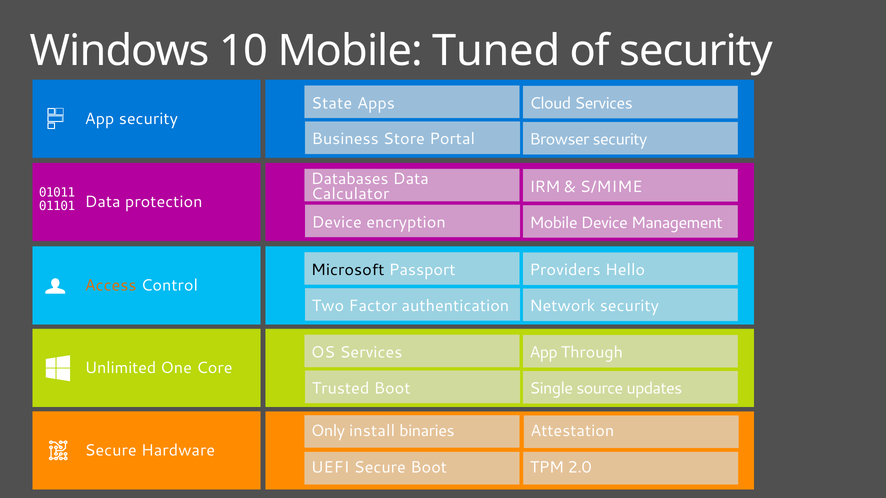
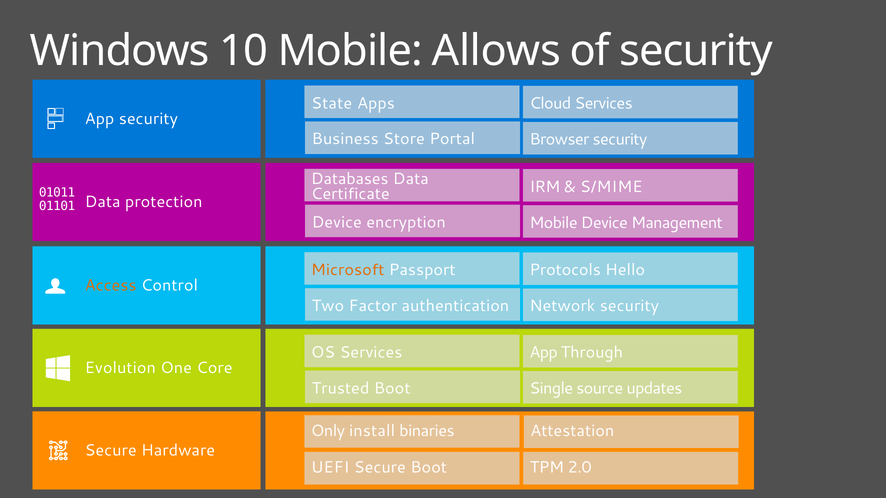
Tuned: Tuned -> Allows (496, 51)
Calculator: Calculator -> Certificate (350, 194)
Microsoft colour: black -> orange (348, 270)
Providers: Providers -> Protocols (565, 270)
Unlimited: Unlimited -> Evolution (120, 368)
